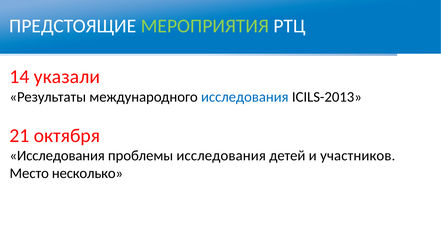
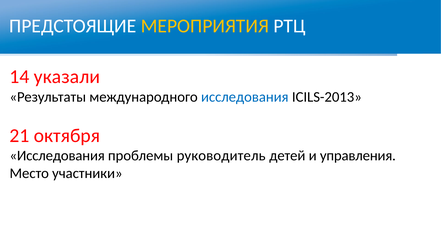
МЕРОПРИЯТИЯ colour: light green -> yellow (205, 26)
проблемы исследования: исследования -> руководитель (221, 156)
участников: участников -> управления (358, 156)
несколько: несколько -> участники (87, 173)
